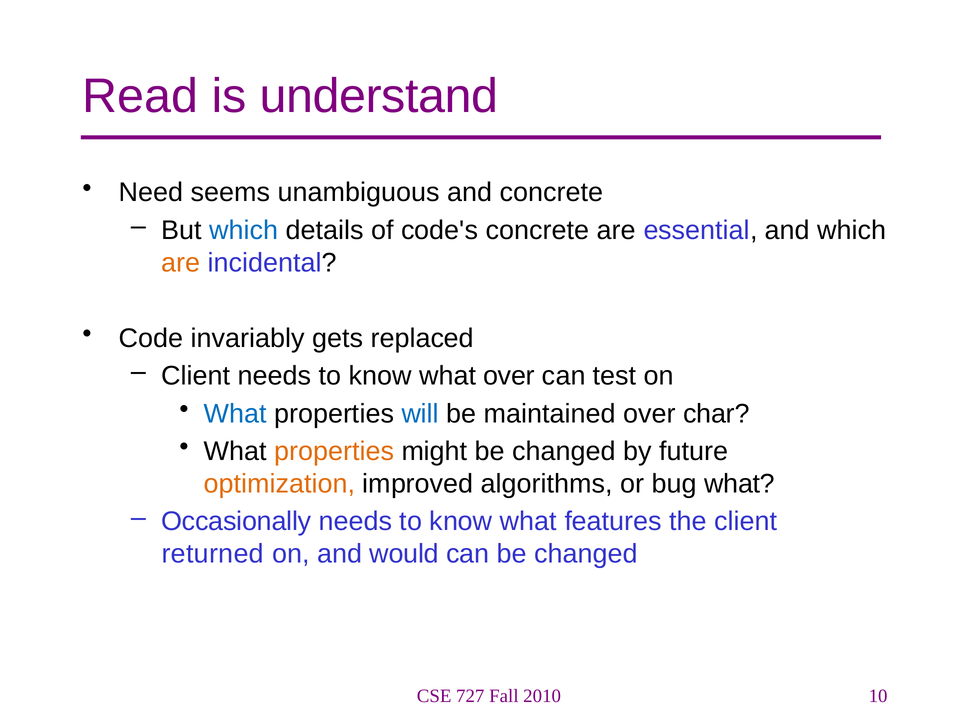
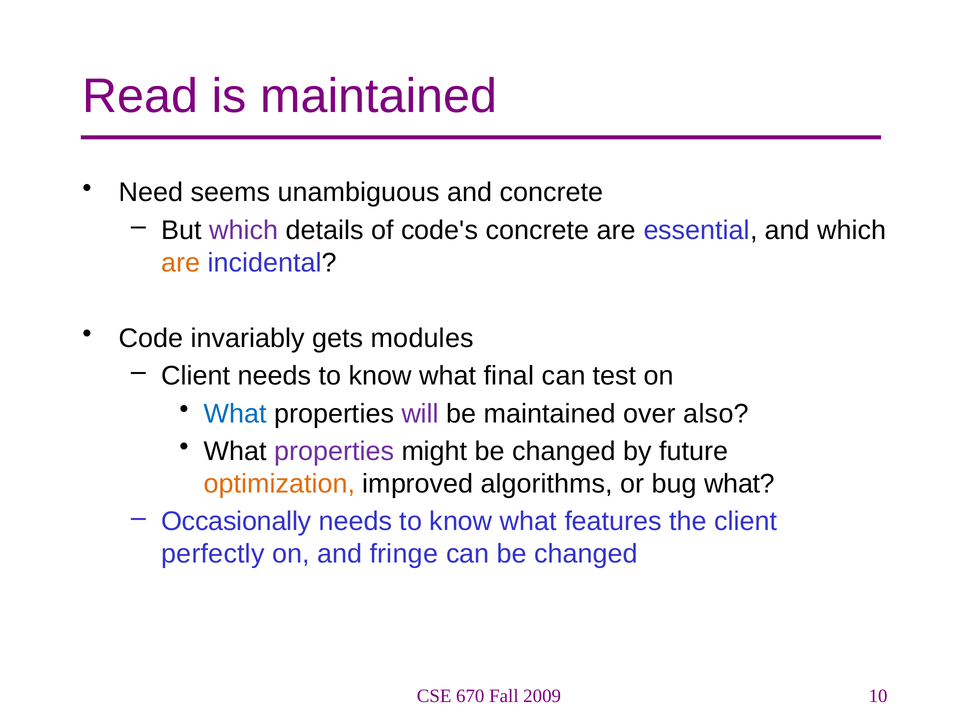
is understand: understand -> maintained (379, 96)
which colour: blue -> purple (244, 230)
replaced: replaced -> modules (422, 338)
what over: over -> final (509, 376)
will colour: blue -> purple (420, 414)
char: char -> also (716, 414)
properties colour: orange -> purple (334, 452)
returned: returned -> perfectly (213, 554)
would: would -> fringe (404, 554)
727: 727 -> 670 (470, 696)
2010: 2010 -> 2009 (542, 696)
